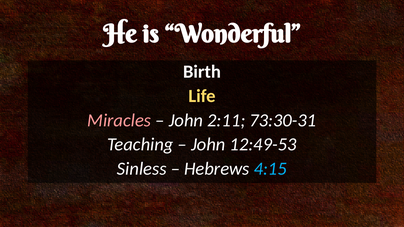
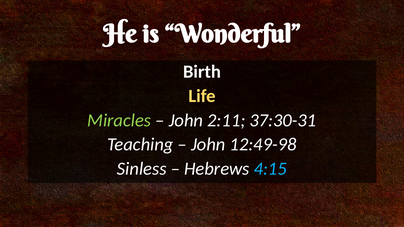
Miracles colour: pink -> light green (119, 120)
73:30-31: 73:30-31 -> 37:30-31 (283, 120)
12:49-53: 12:49-53 -> 12:49-98 (263, 145)
